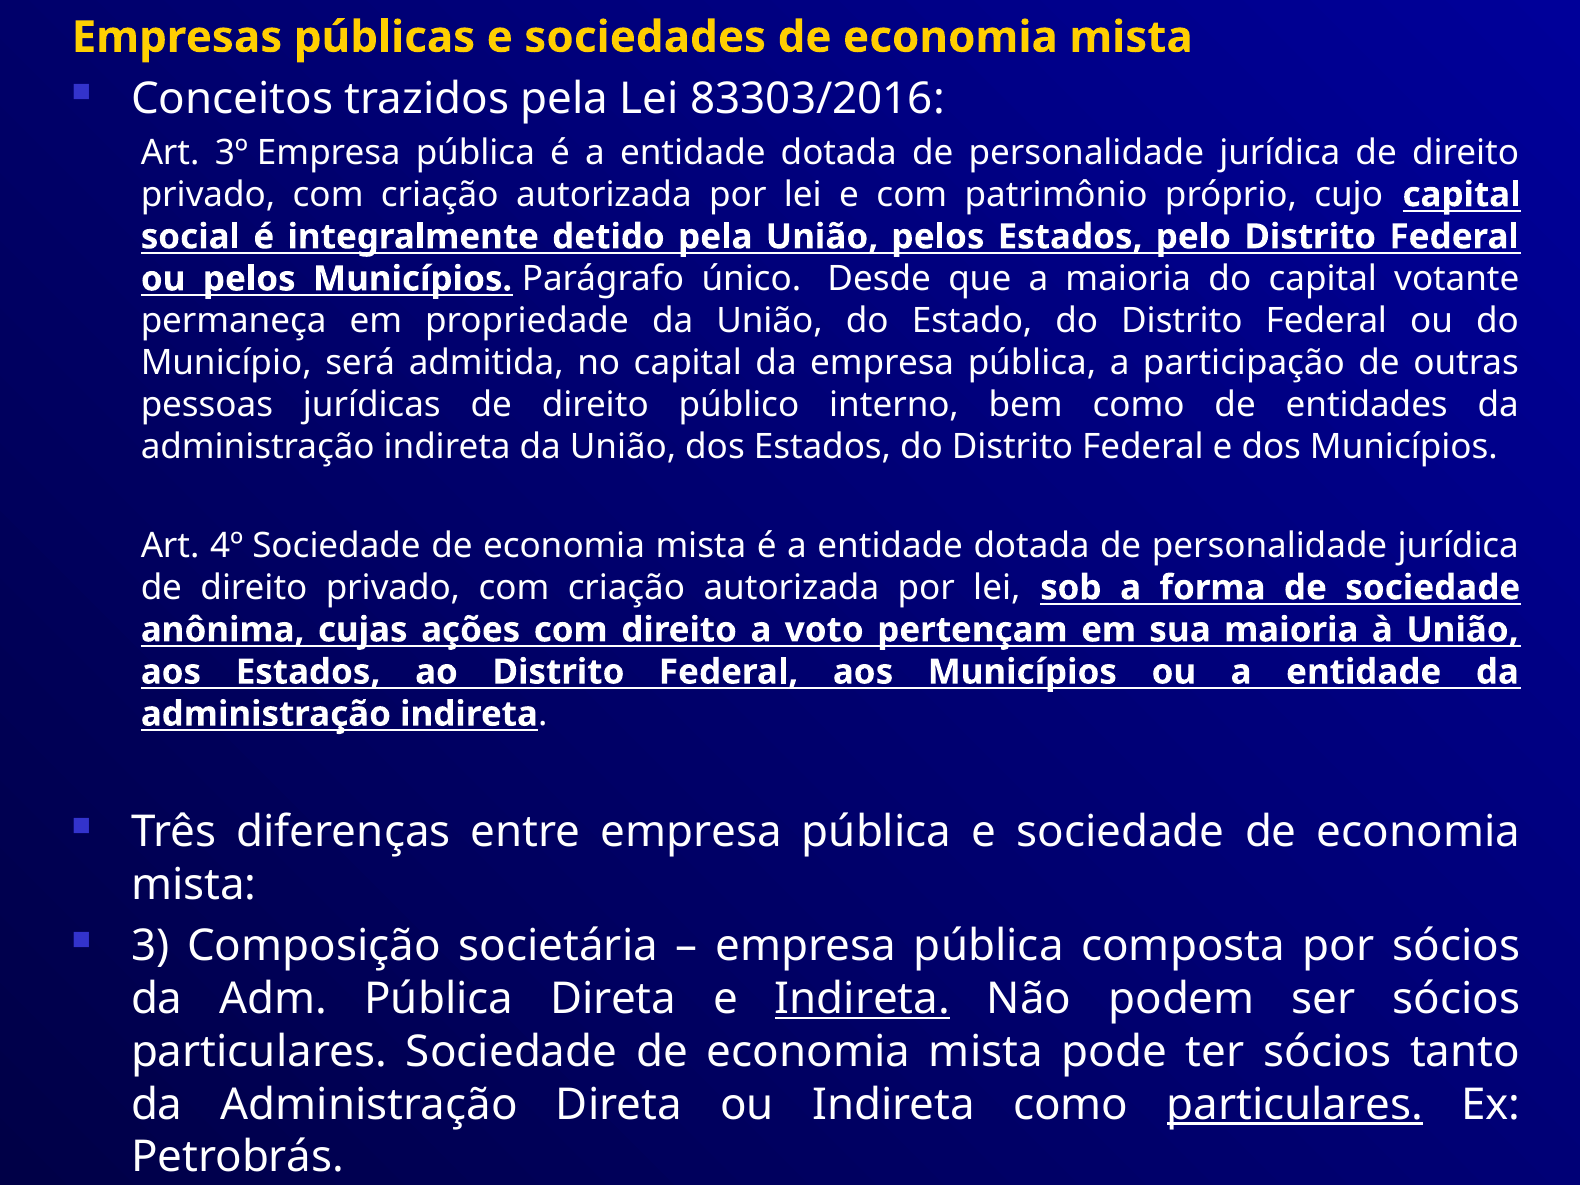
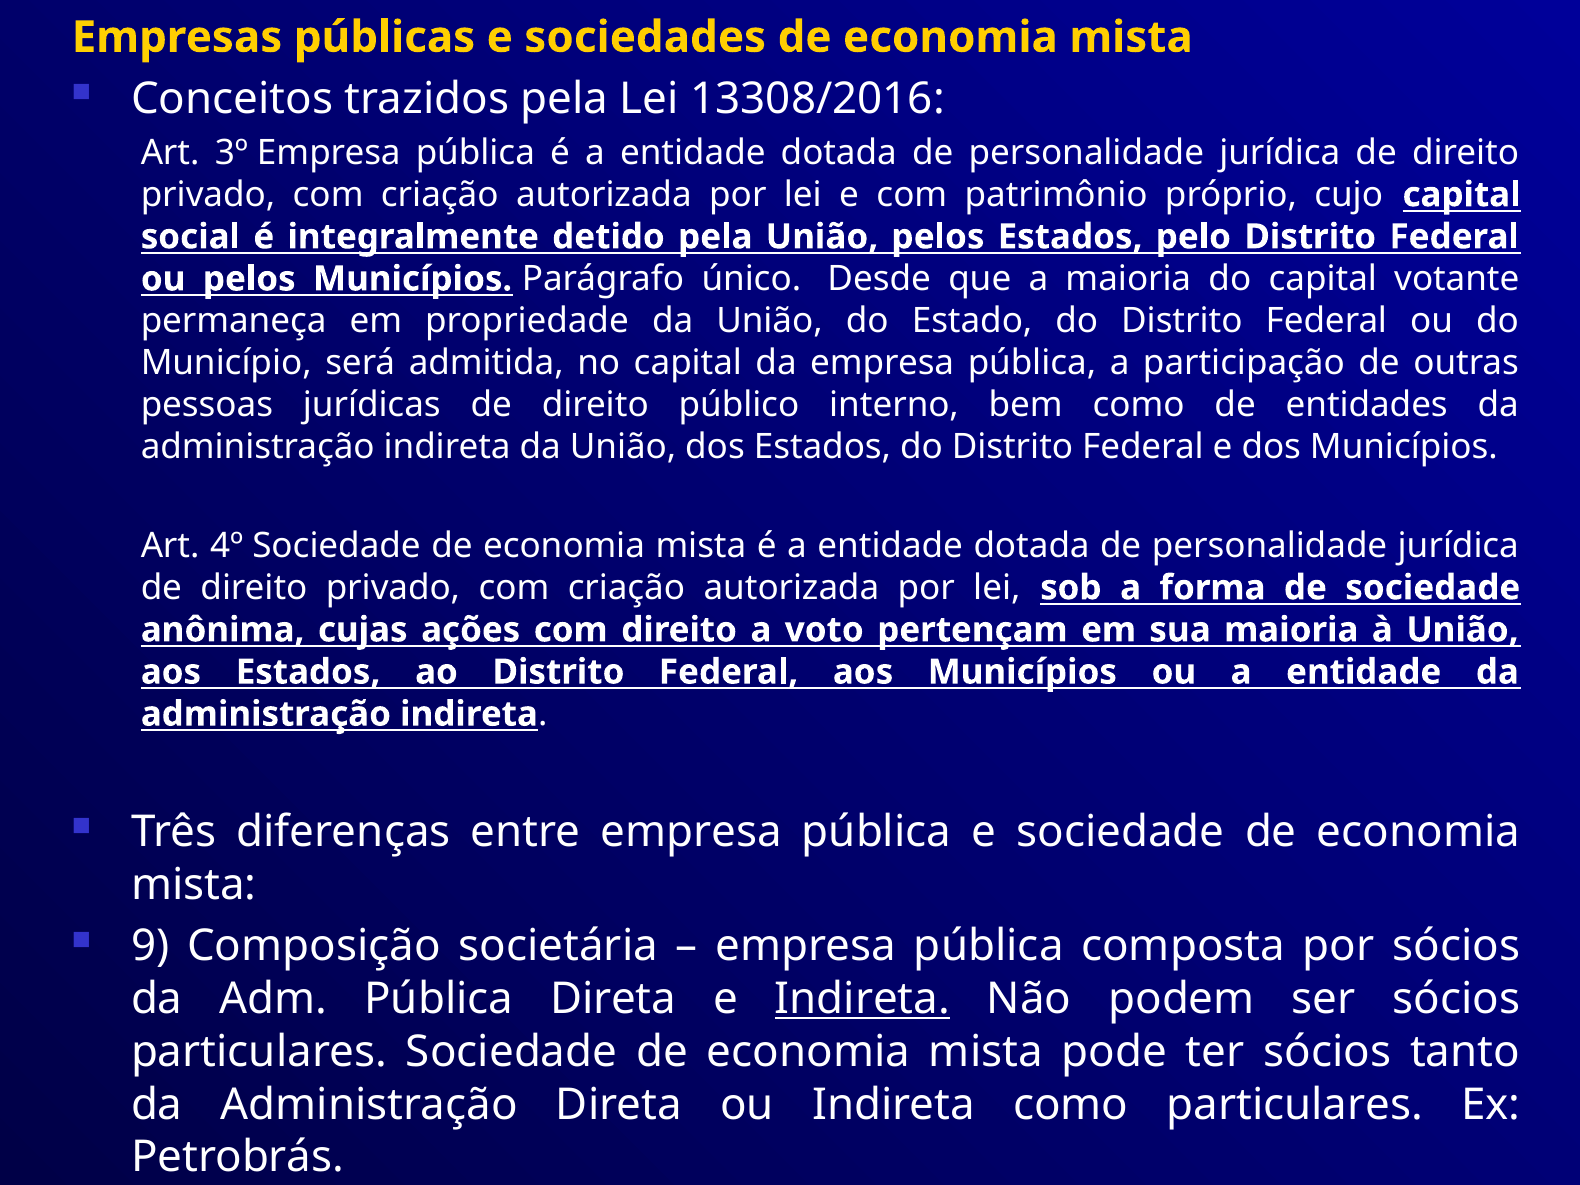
83303/2016: 83303/2016 -> 13308/2016 (818, 99)
3: 3 -> 9 (150, 947)
particulares underline: present -> none (1295, 1105)
